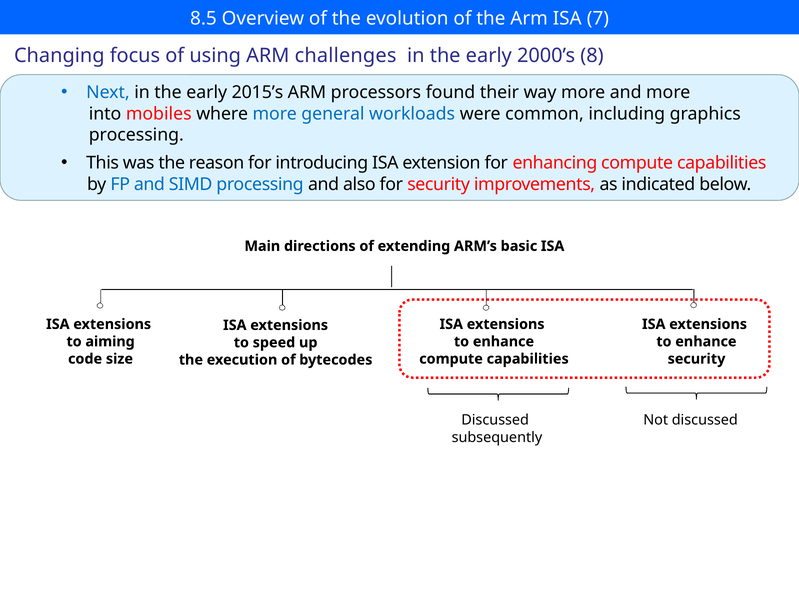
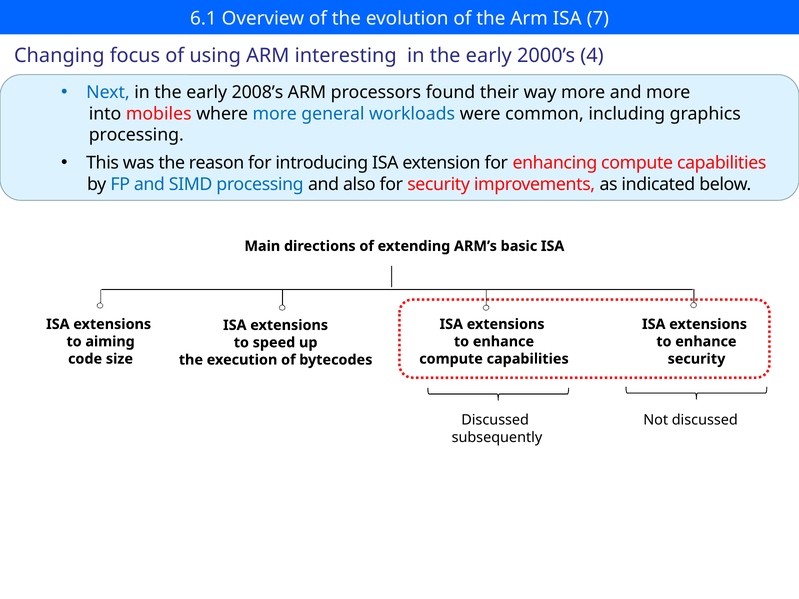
8.5: 8.5 -> 6.1 (203, 18)
challenges: challenges -> interesting (346, 56)
8: 8 -> 4 (592, 56)
2015’s: 2015’s -> 2008’s (257, 92)
